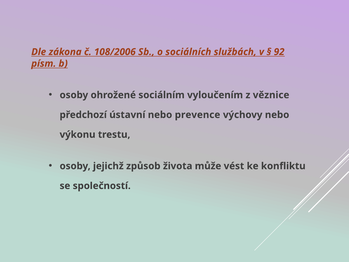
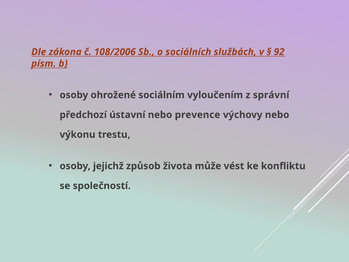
věznice: věznice -> správní (271, 95)
